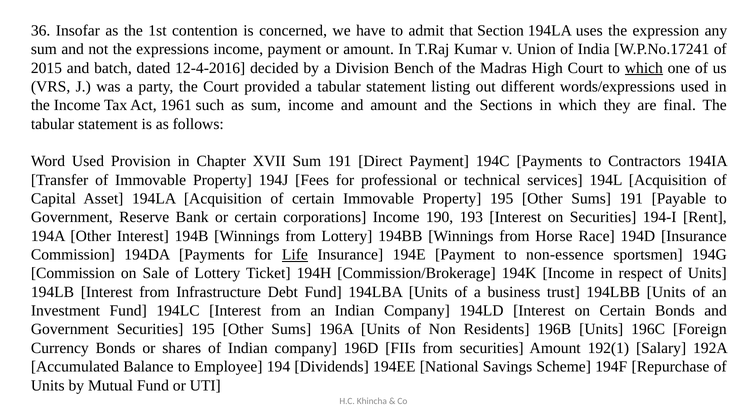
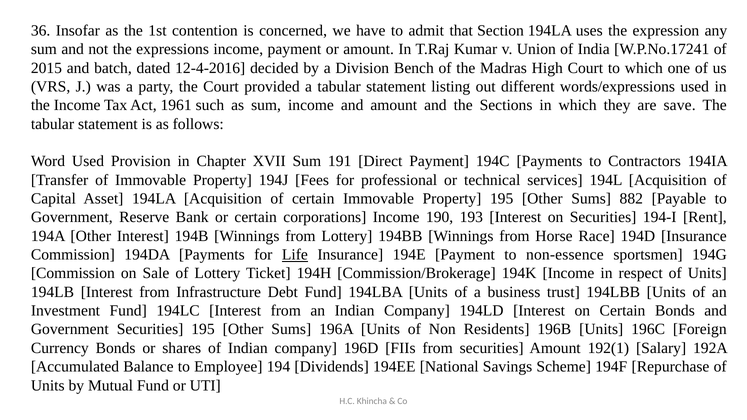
which underline: present -> none (644, 68)
final: final -> save (680, 105)
Sums 191: 191 -> 882 (631, 199)
